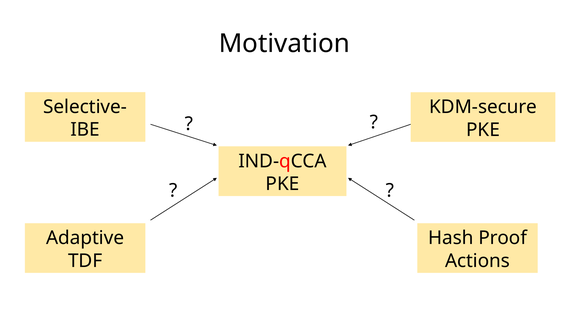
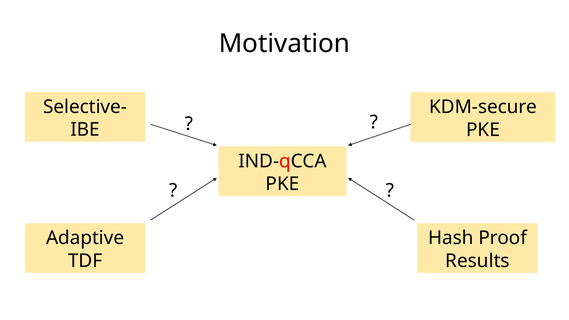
Actions: Actions -> Results (477, 261)
